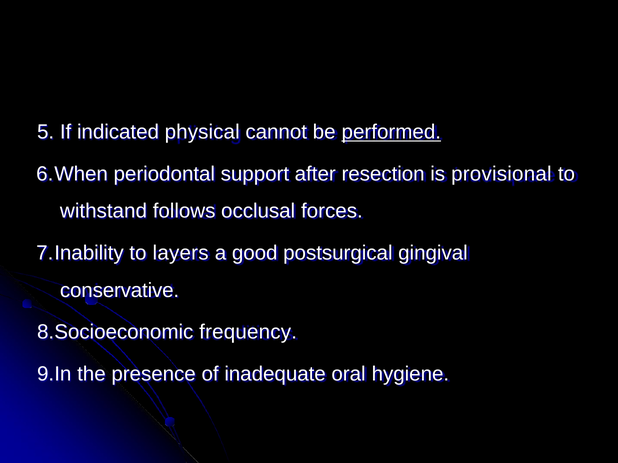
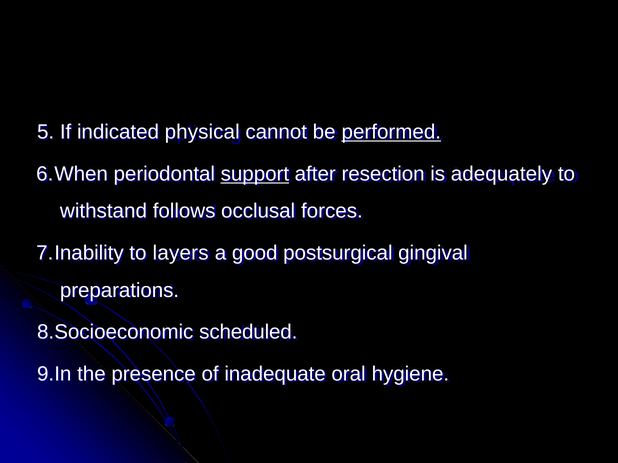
support underline: none -> present (255, 174)
provisional: provisional -> adequately (501, 174)
conservative: conservative -> preparations (120, 291)
frequency: frequency -> scheduled (248, 333)
